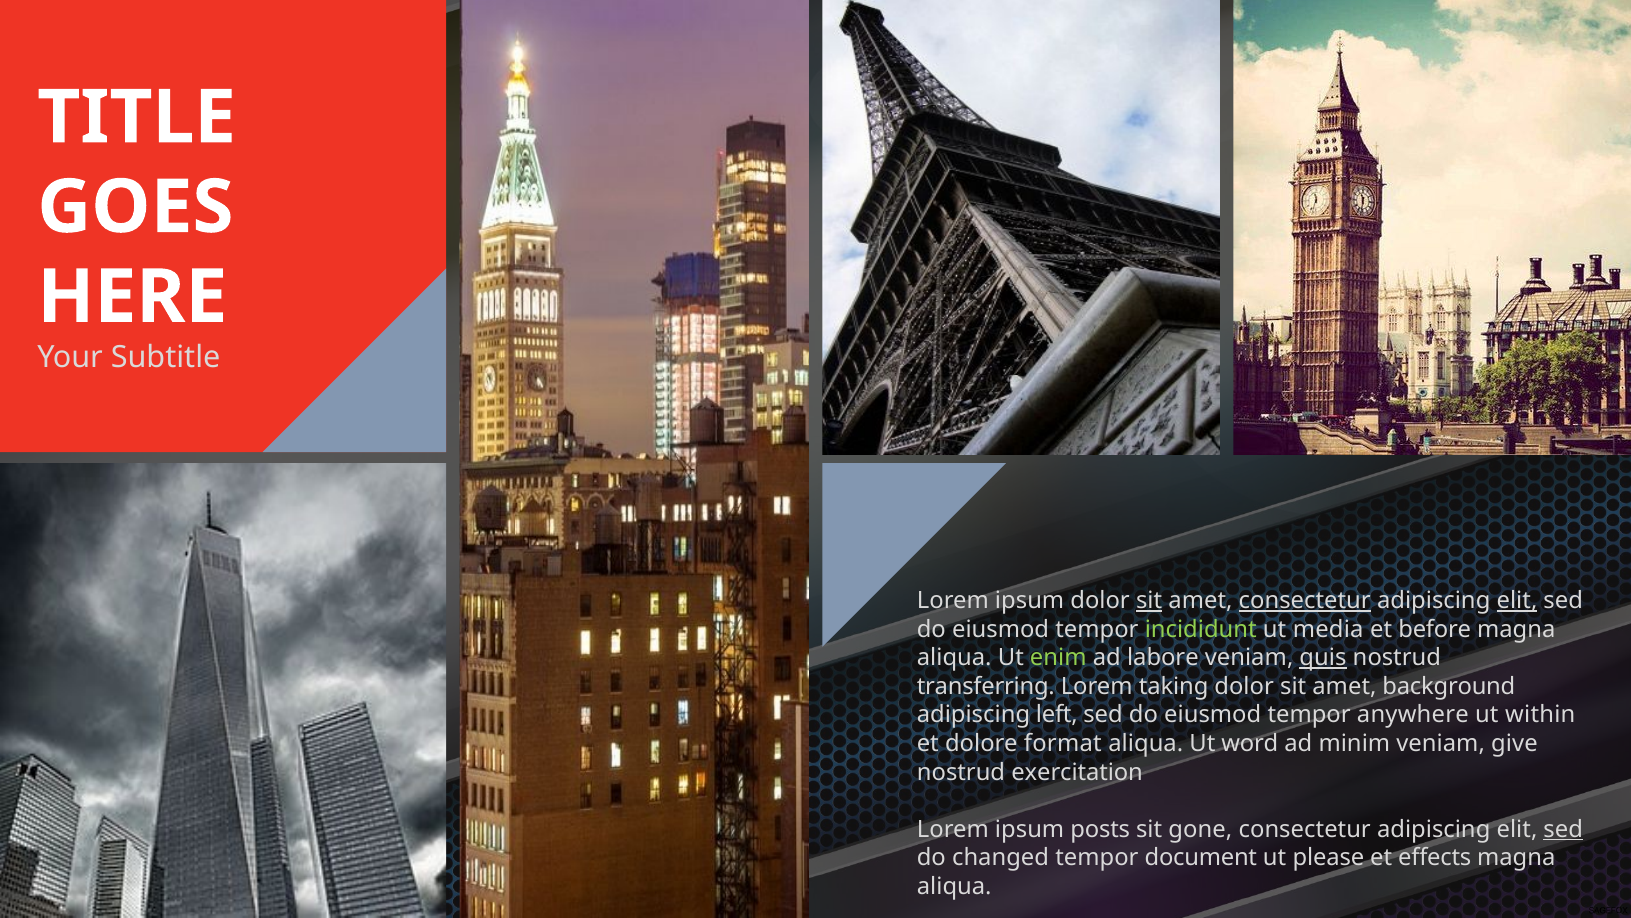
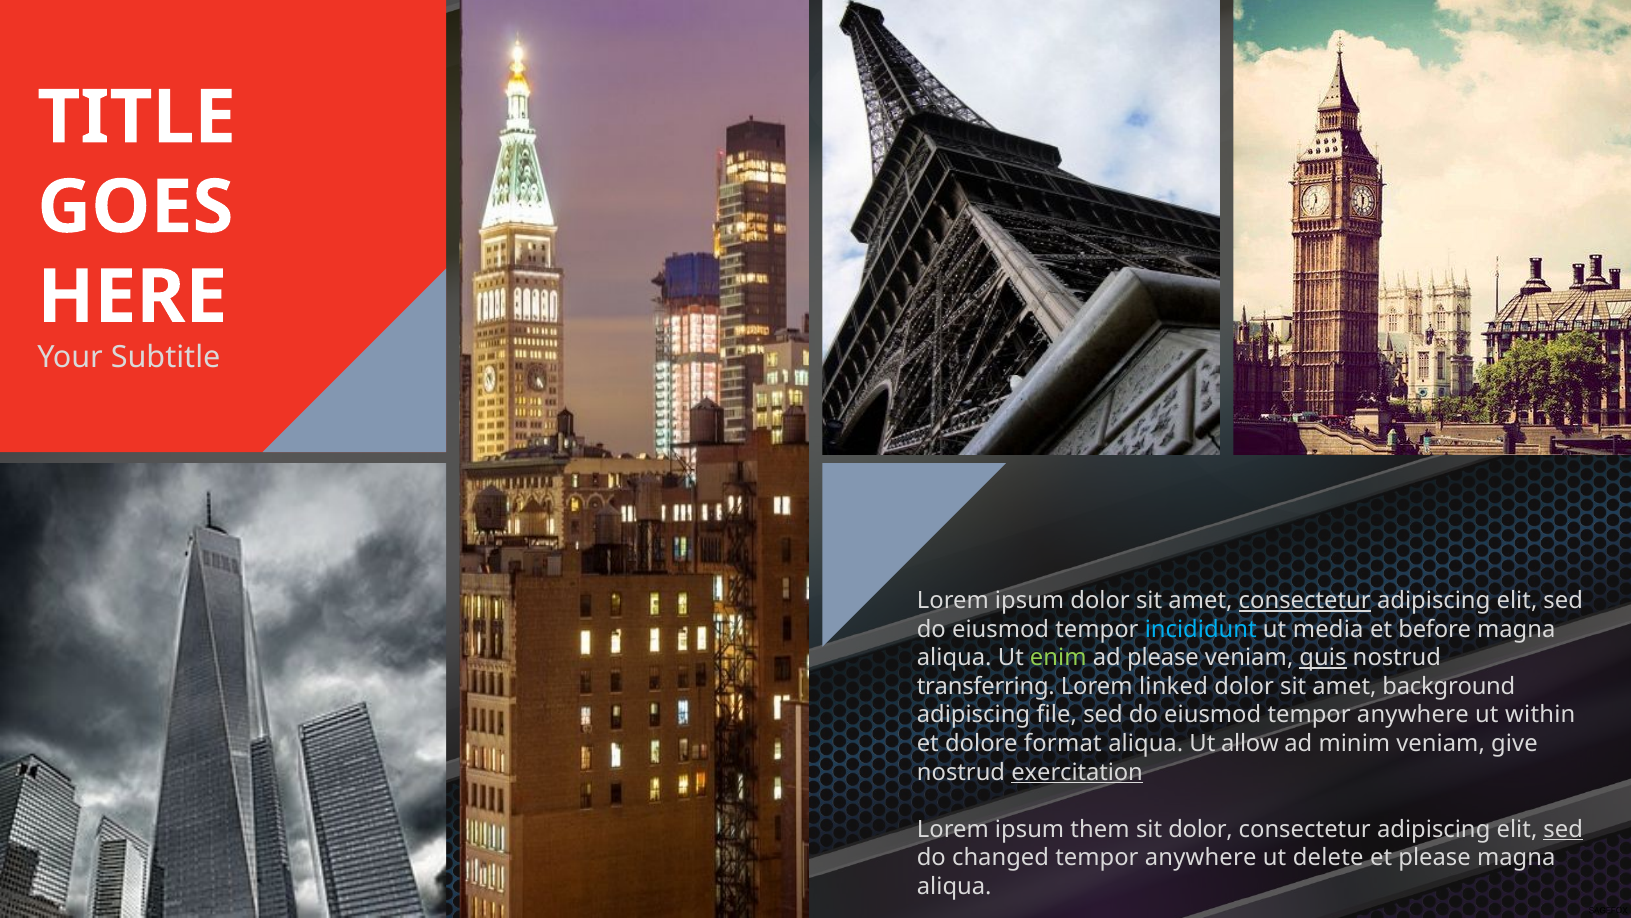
sit underline: present -> none (1149, 600)
elit underline: present -> none (1517, 600)
incididunt colour: light green -> light blue (1201, 629)
ad labore: labore -> please (1163, 657)
taking: taking -> linked (1173, 686)
left: left -> file (1057, 715)
word: word -> allow (1250, 743)
exercitation underline: none -> present (1077, 772)
posts: posts -> them (1100, 829)
sit gone: gone -> dolor (1201, 829)
document: document -> anywhere (1201, 857)
please: please -> delete (1328, 857)
et effects: effects -> please (1435, 857)
